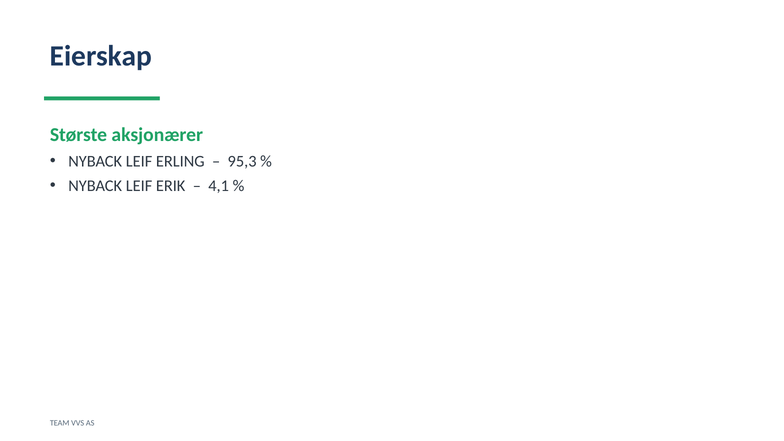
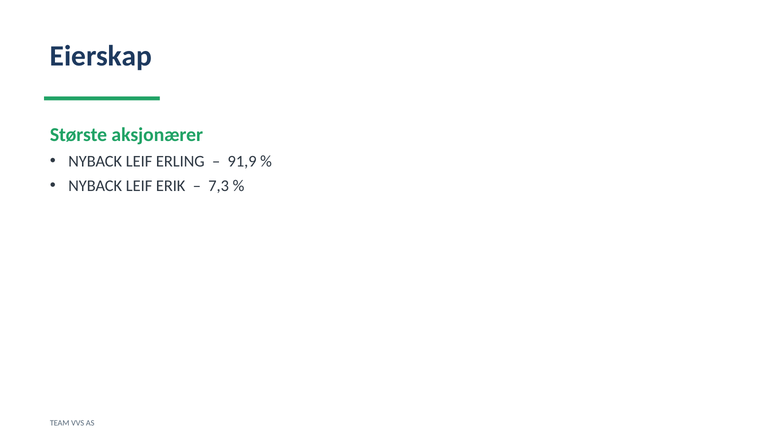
95,3: 95,3 -> 91,9 (242, 161)
4,1: 4,1 -> 7,3 (219, 186)
